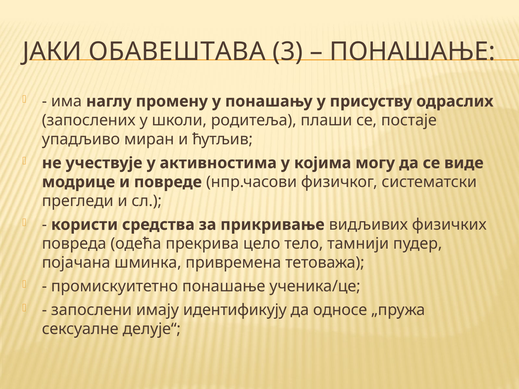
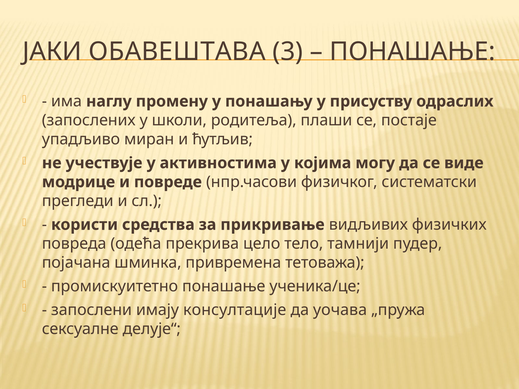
идентификују: идентификују -> консултације (235, 310)
односе: односе -> уочава (340, 310)
